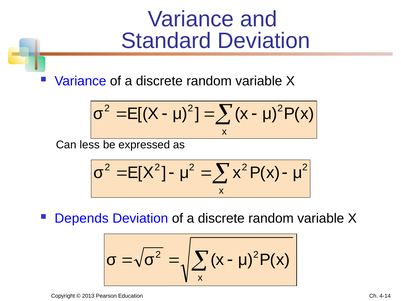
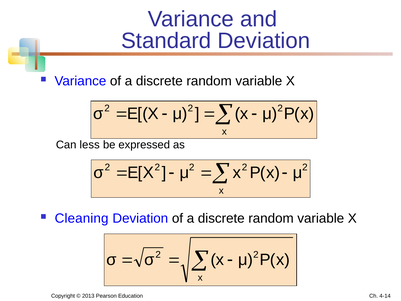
Depends: Depends -> Cleaning (82, 218)
